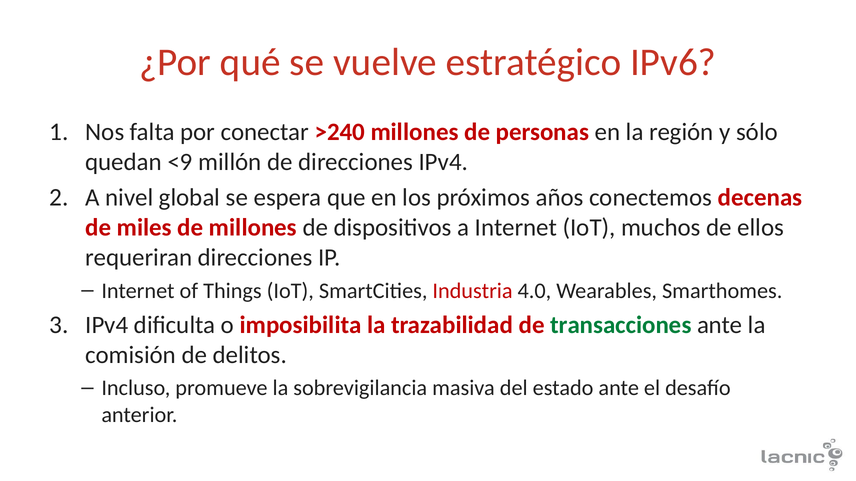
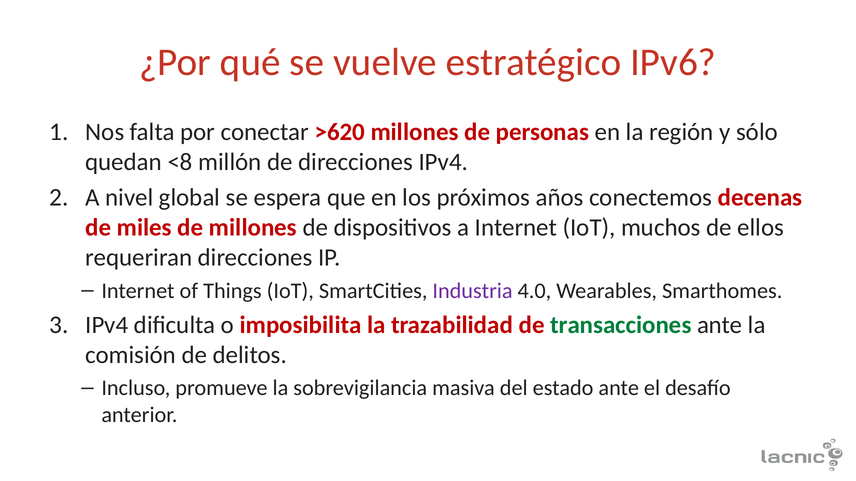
>240: >240 -> >620 (340, 132)
<9: <9 -> <8 (180, 162)
Industria colour: red -> purple (473, 291)
